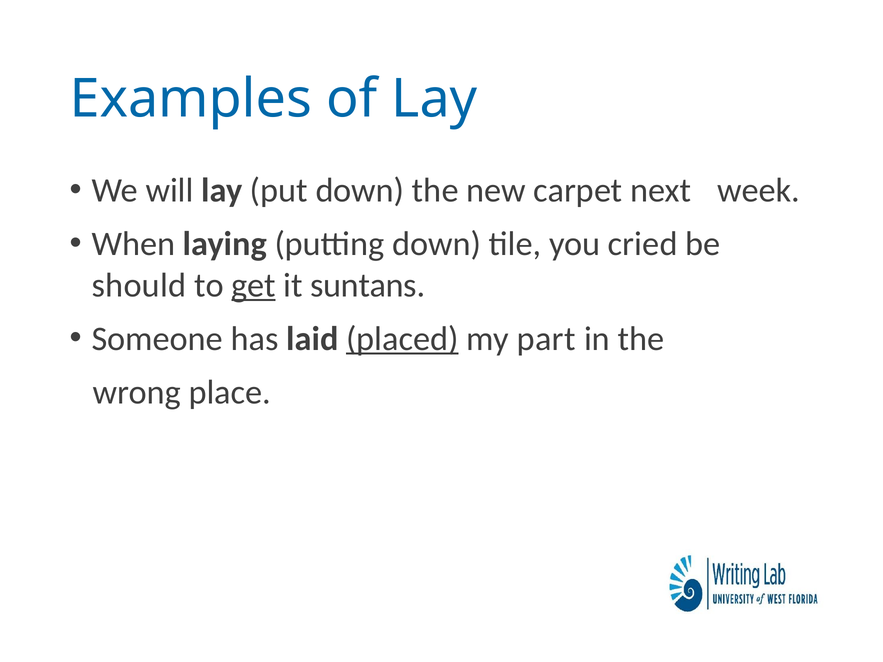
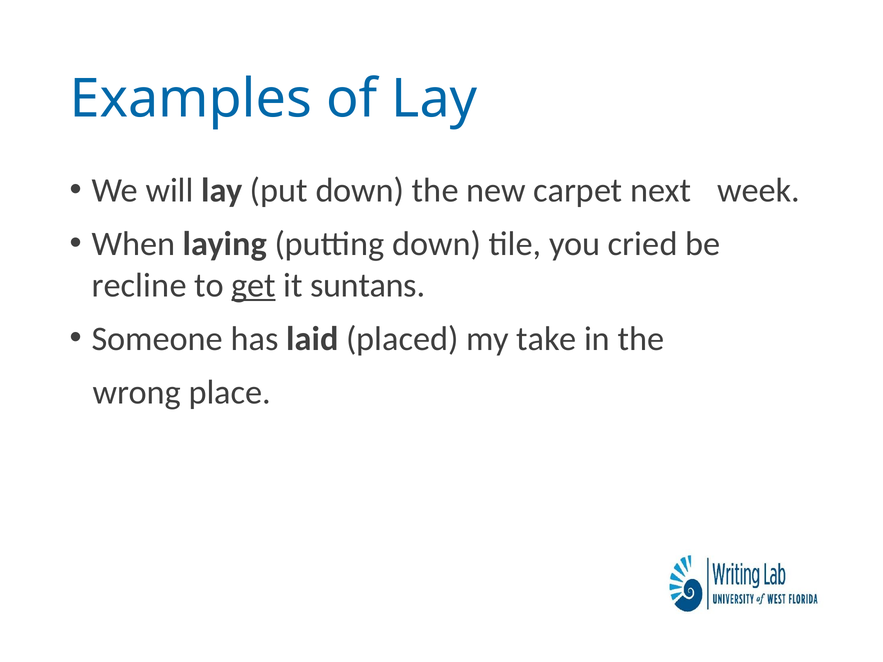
should: should -> recline (139, 285)
placed underline: present -> none (402, 339)
part: part -> take (546, 339)
